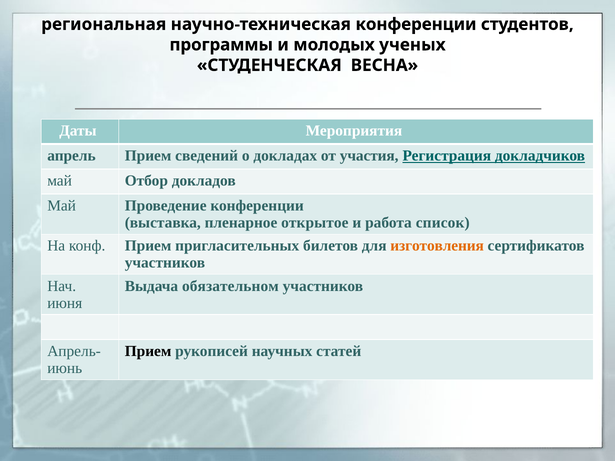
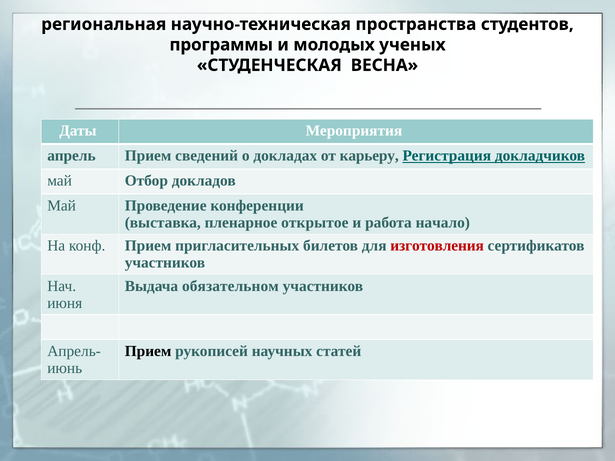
научно-техническая конференции: конференции -> пространства (416, 24)
участия: участия -> карьеру (369, 156)
список: список -> начало (443, 223)
изготовления colour: orange -> red (437, 246)
